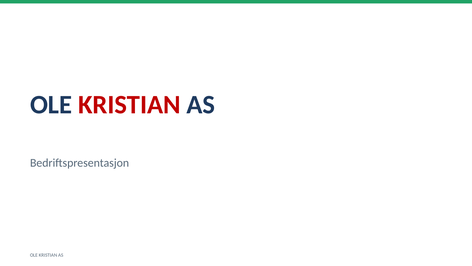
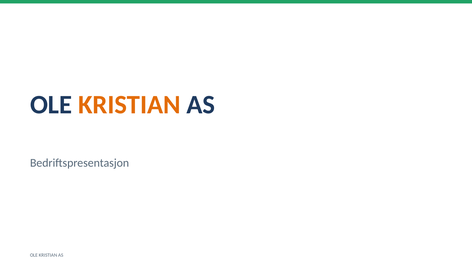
KRISTIAN colour: red -> orange (129, 105)
